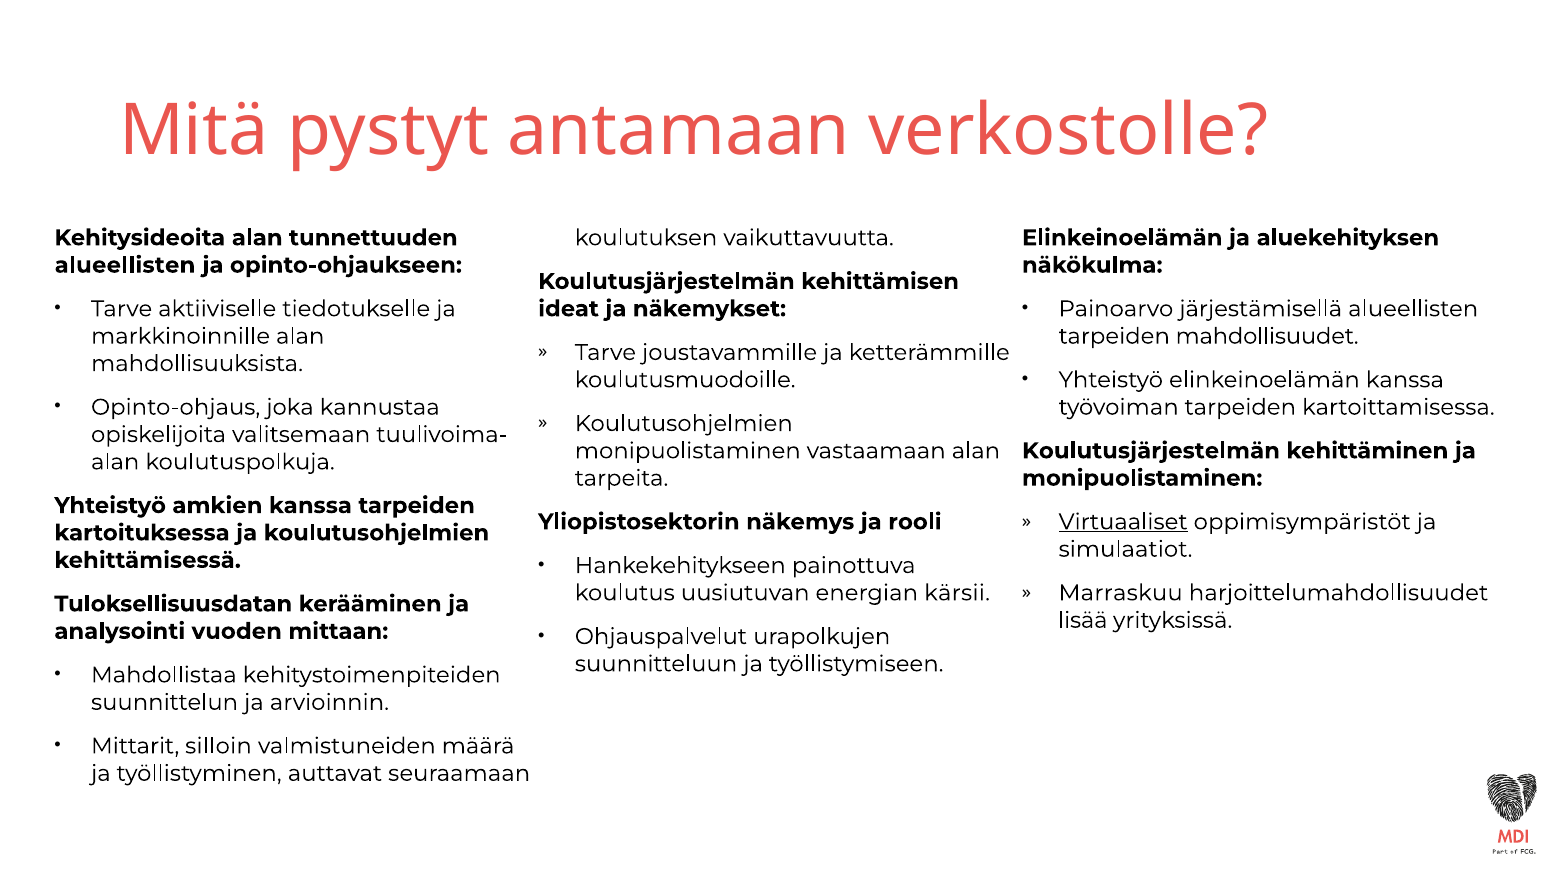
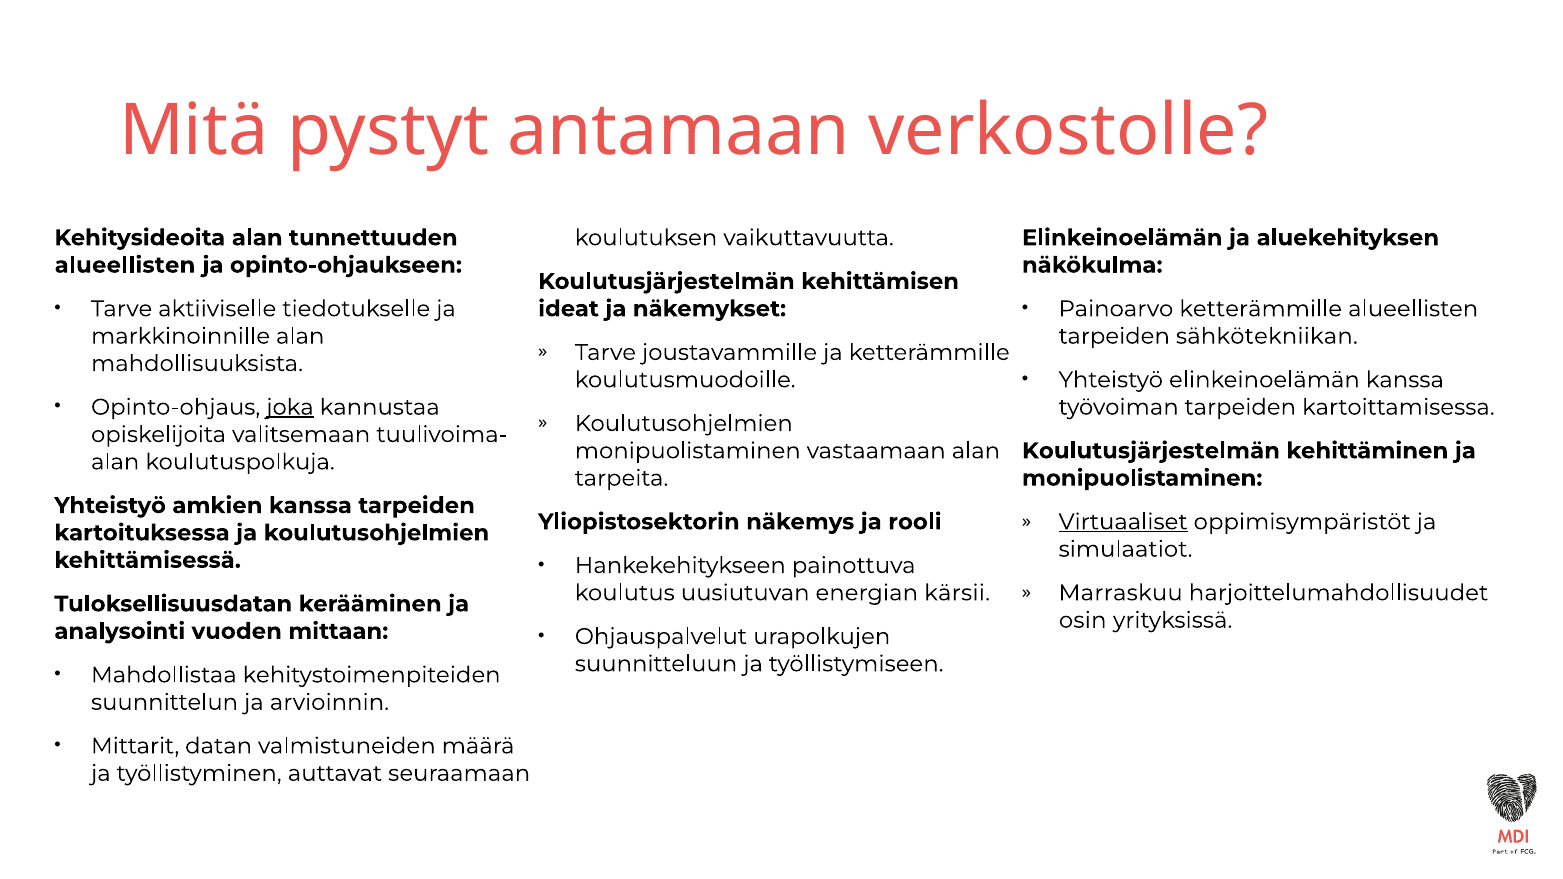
Painoarvo järjestämisellä: järjestämisellä -> ketterämmille (1261, 309)
mahdollisuudet: mahdollisuudet -> sähkötekniikan (1267, 336)
joka underline: none -> present (290, 407)
lisää: lisää -> osin (1083, 620)
silloin: silloin -> datan (219, 746)
